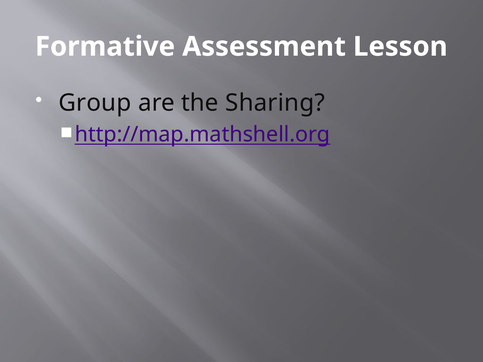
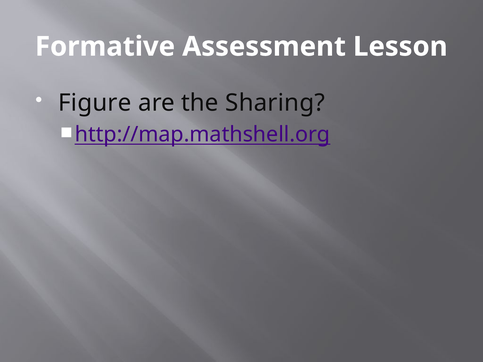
Group: Group -> Figure (95, 103)
